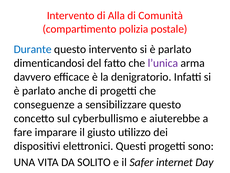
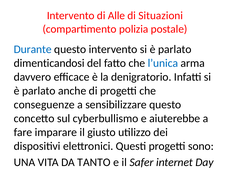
Alla: Alla -> Alle (116, 16)
Comunità: Comunità -> Situazioni (161, 16)
l’unica colour: purple -> blue (163, 63)
SOLITO: SOLITO -> TANTO (94, 162)
